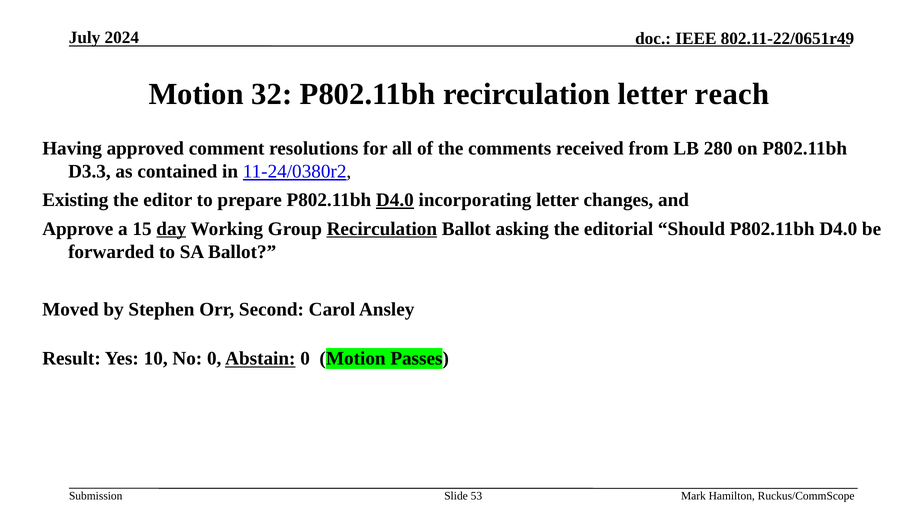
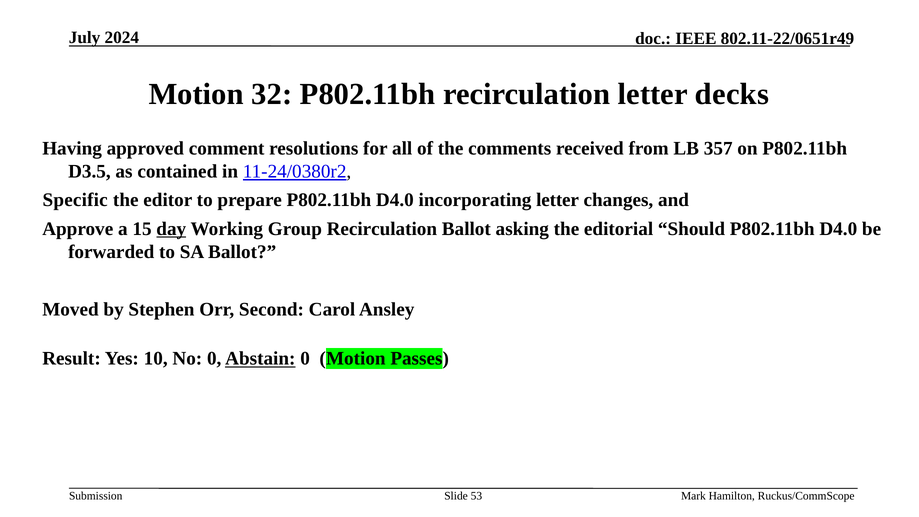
reach: reach -> decks (732, 94)
280: 280 -> 357 (718, 148)
D3.3: D3.3 -> D3.5 (89, 171)
Existing: Existing -> Specific (75, 200)
D4.0 underline: present -> none (395, 200)
Recirculation underline: present -> none (382, 229)
